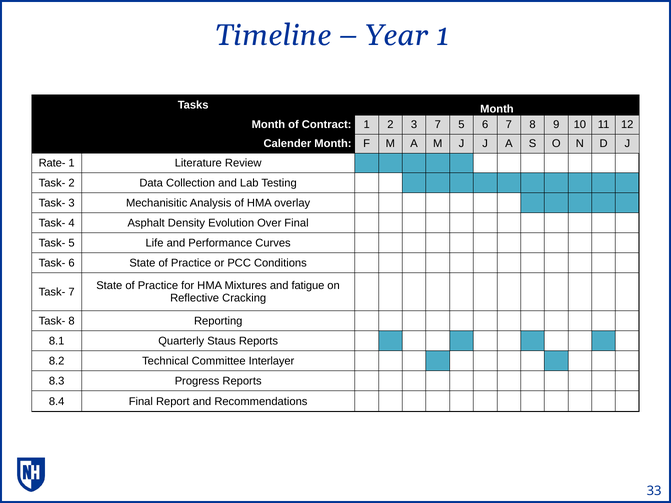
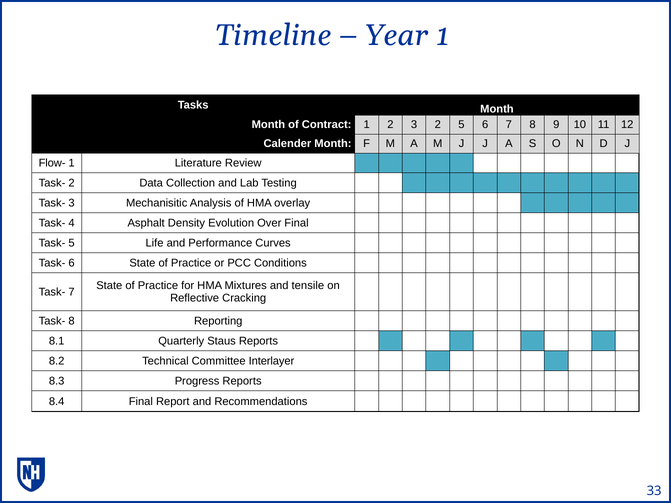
3 7: 7 -> 2 (438, 125)
Rate-: Rate- -> Flow- (52, 163)
fatigue: fatigue -> tensile (308, 286)
